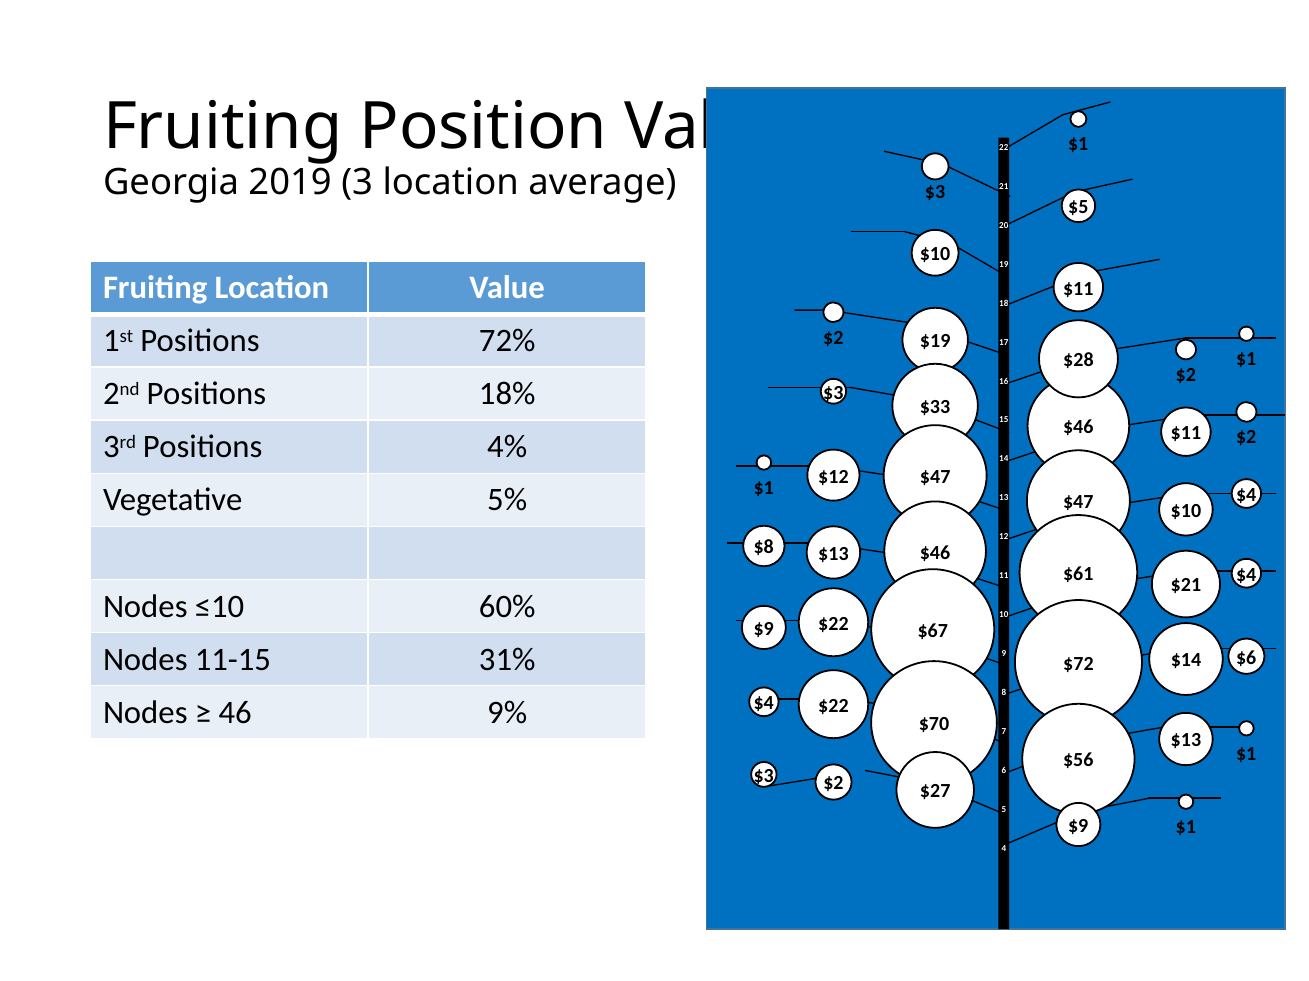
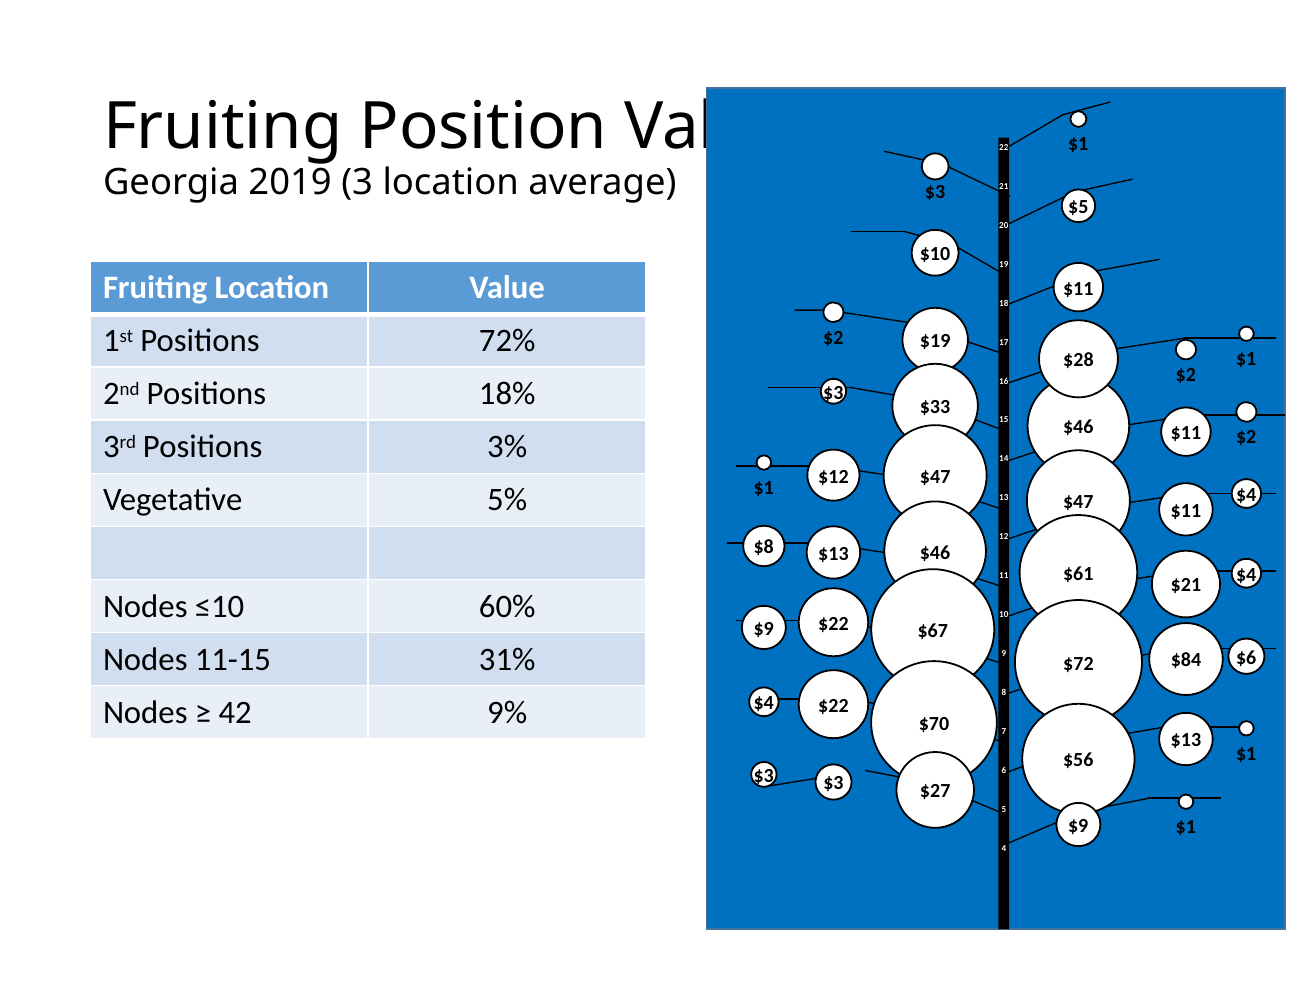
4%: 4% -> 3% (507, 448)
$10: $10 -> $11 (1186, 511)
$14: $14 -> $84 (1186, 661)
46: 46 -> 42 (235, 713)
$2: $2 -> $3 (833, 784)
